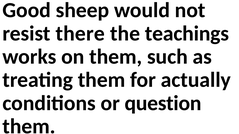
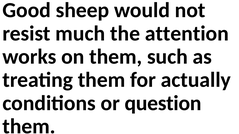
there: there -> much (80, 34)
teachings: teachings -> attention (187, 34)
